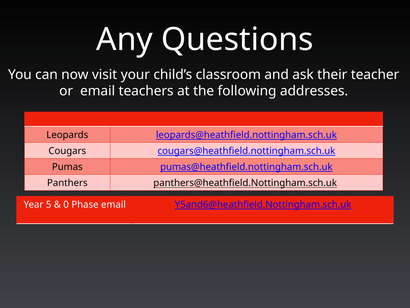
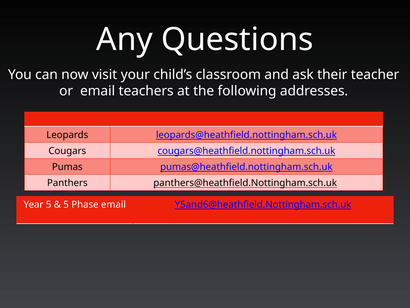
0: 0 -> 5 (66, 204)
